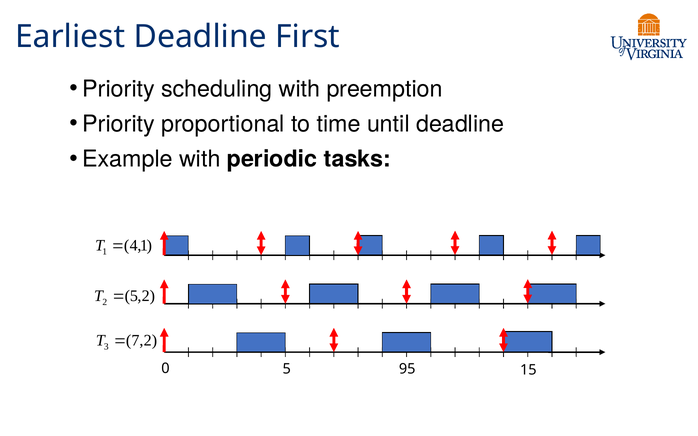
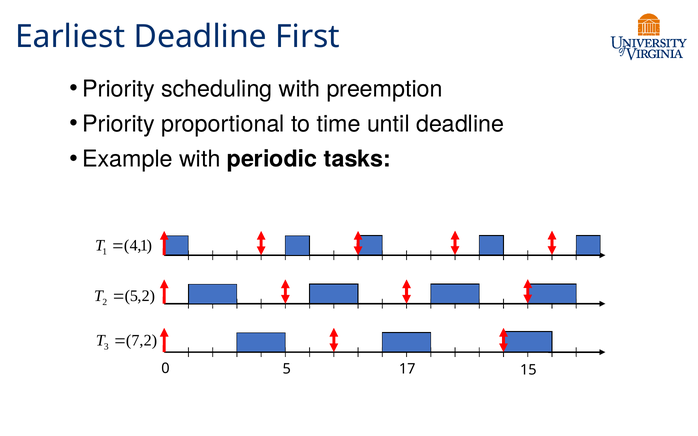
95: 95 -> 17 (407, 369)
